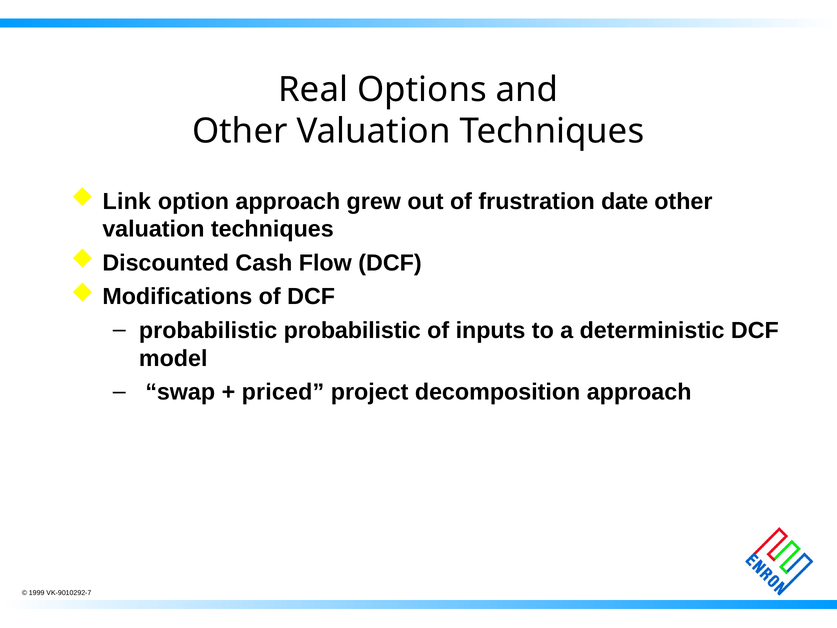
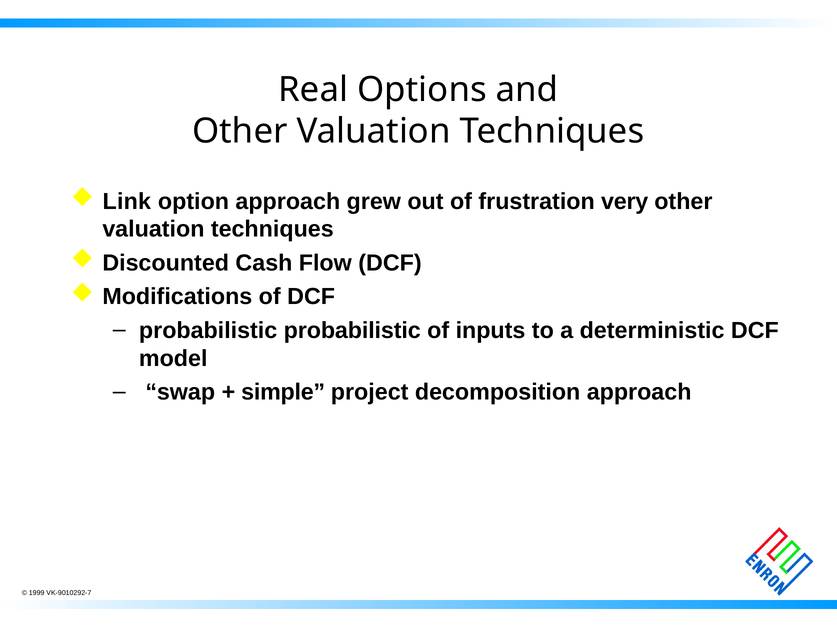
date: date -> very (625, 201)
priced: priced -> simple (283, 392)
